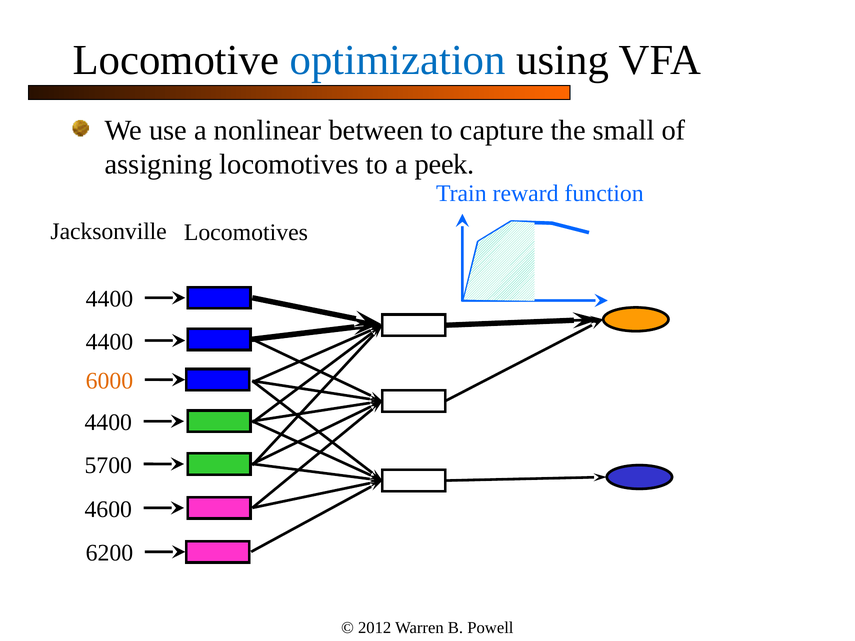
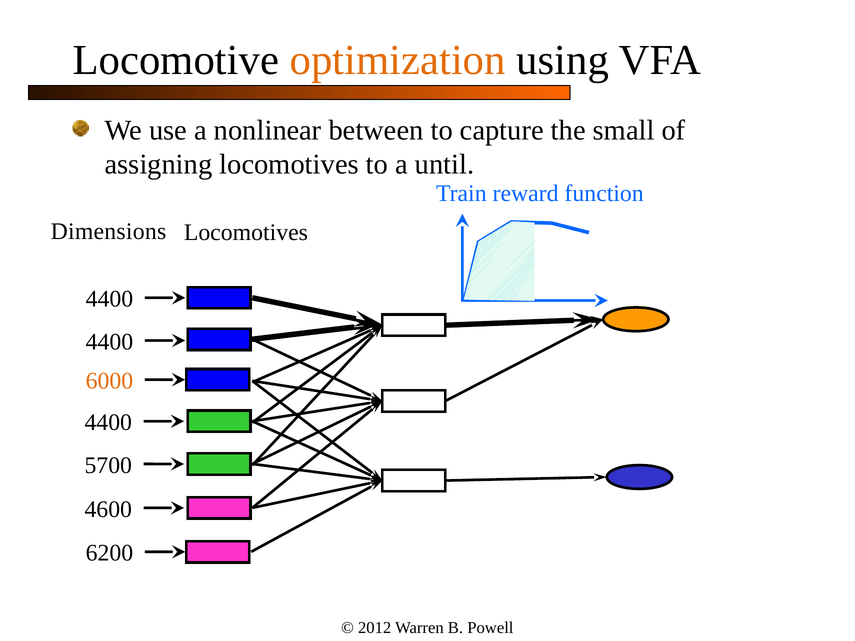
optimization colour: blue -> orange (398, 60)
peek: peek -> until (445, 164)
Jacksonville: Jacksonville -> Dimensions (108, 231)
